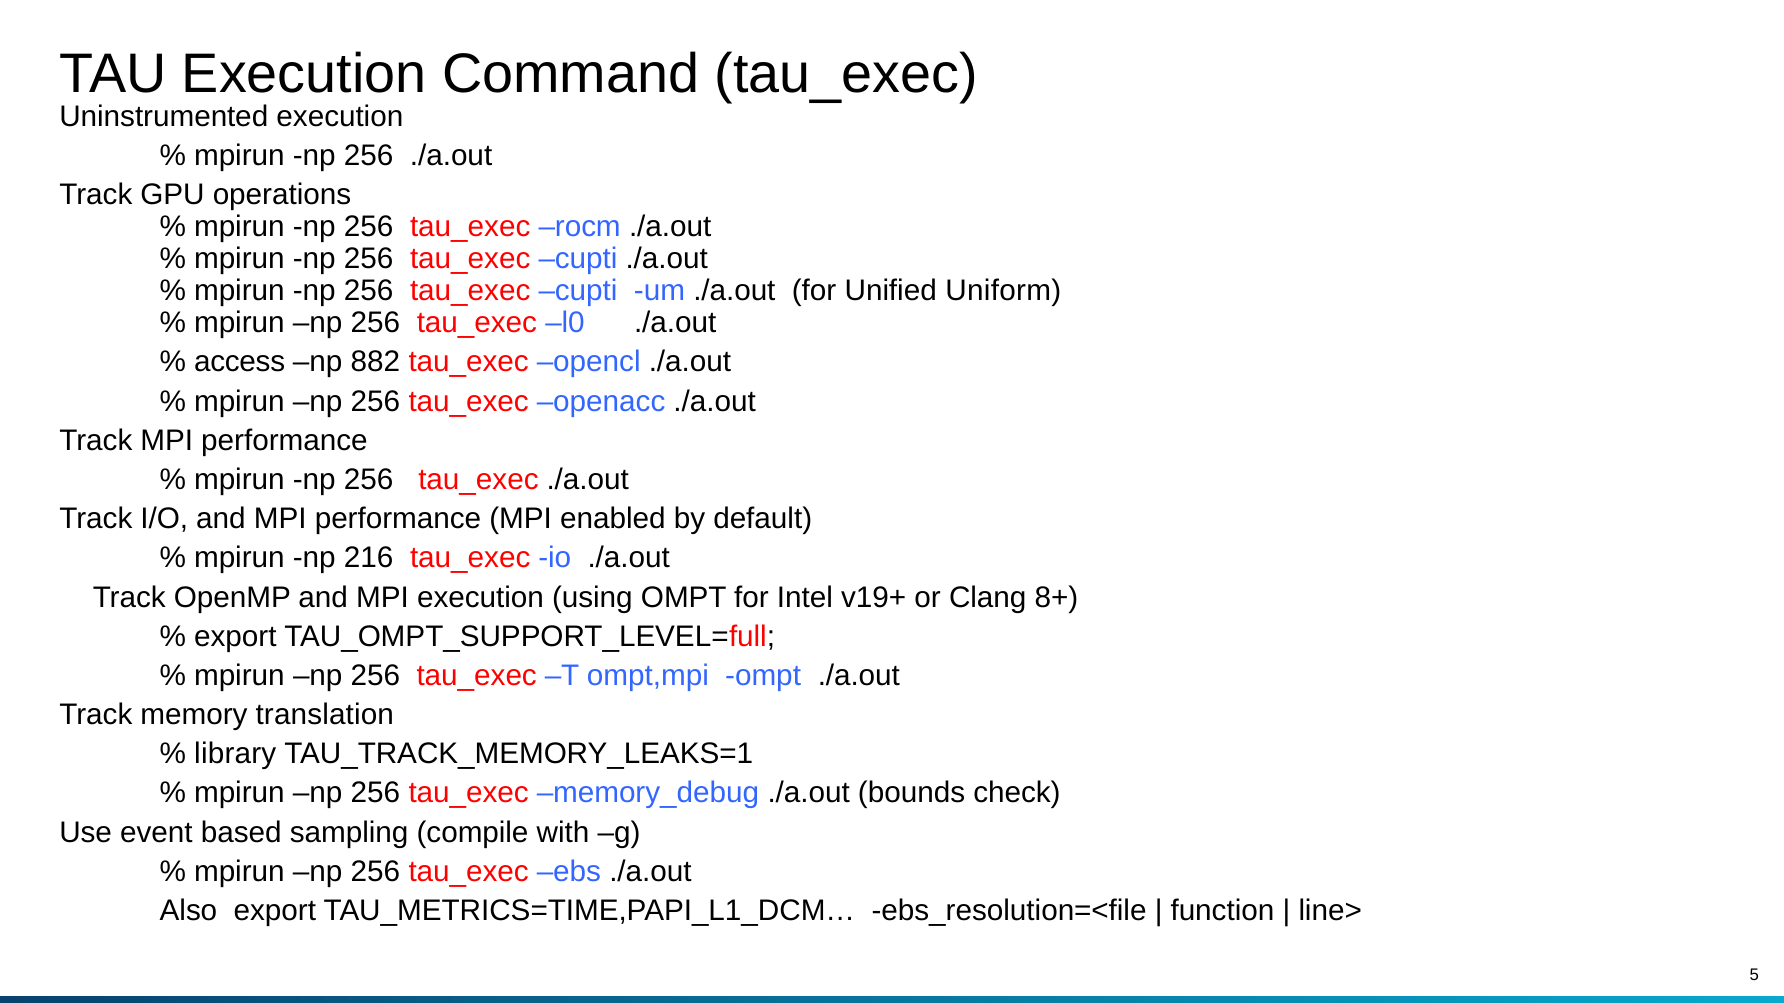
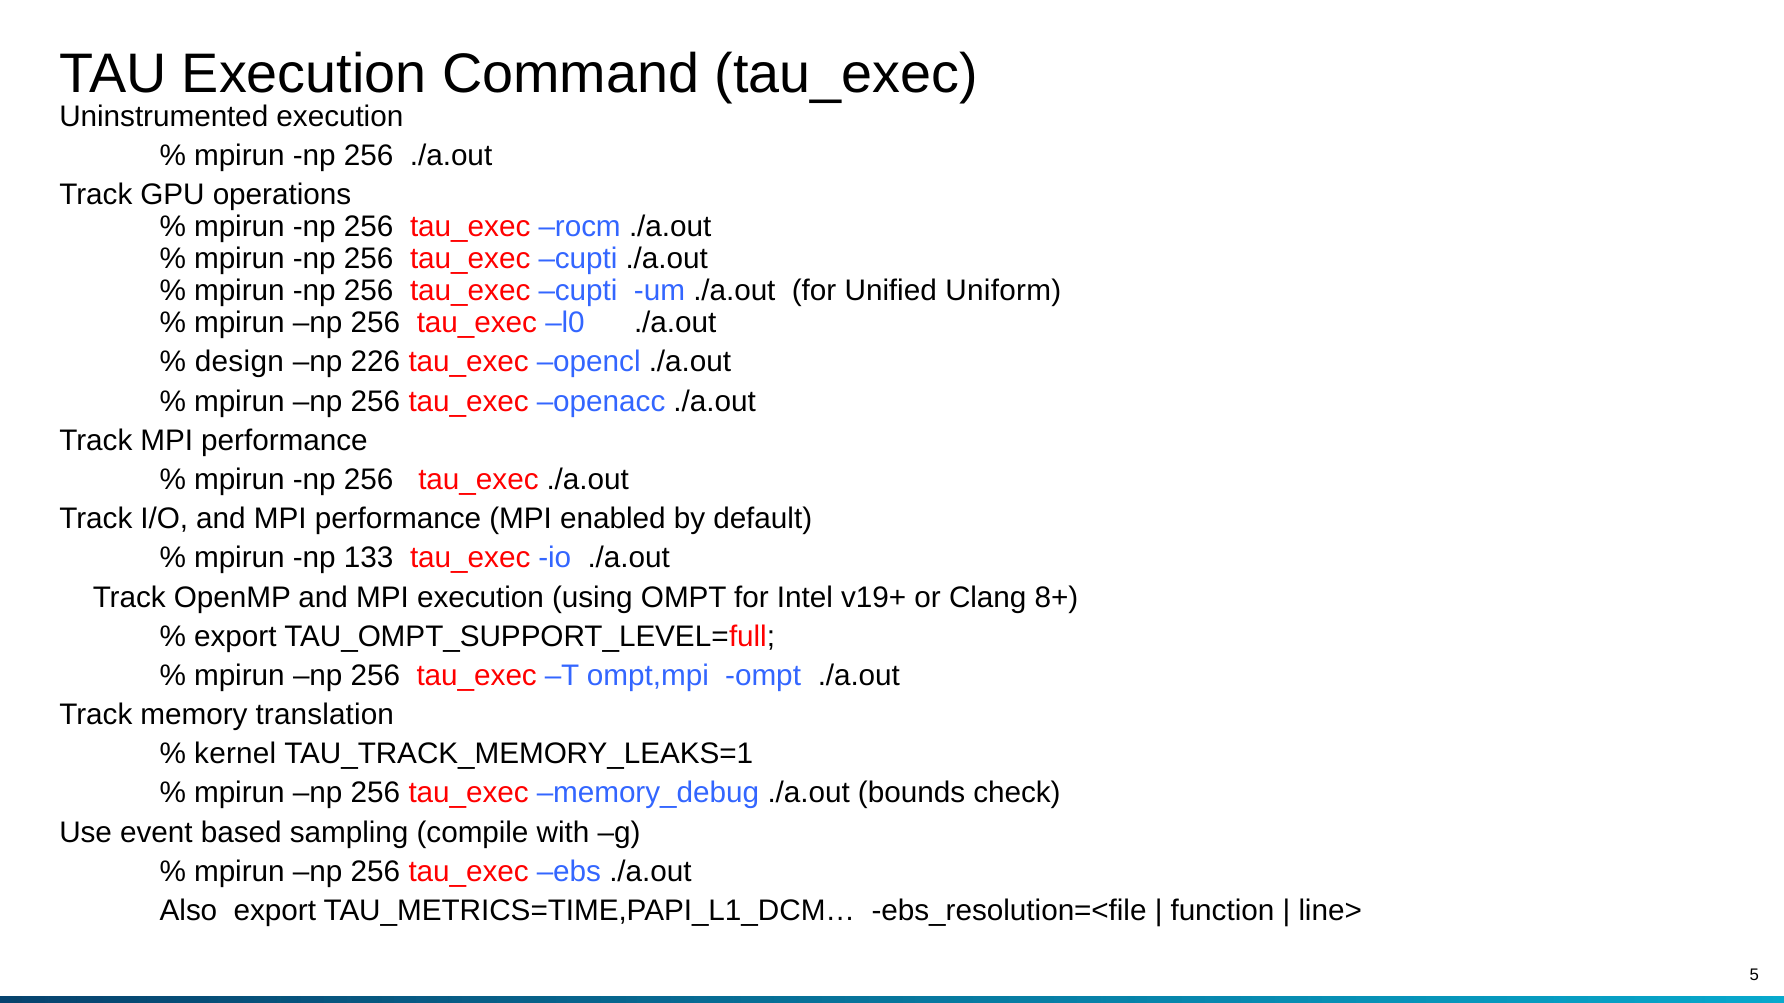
access: access -> design (239, 362)
882: 882 -> 226 (375, 362)
216: 216 -> 133 (369, 558)
library: library -> kernel (235, 754)
